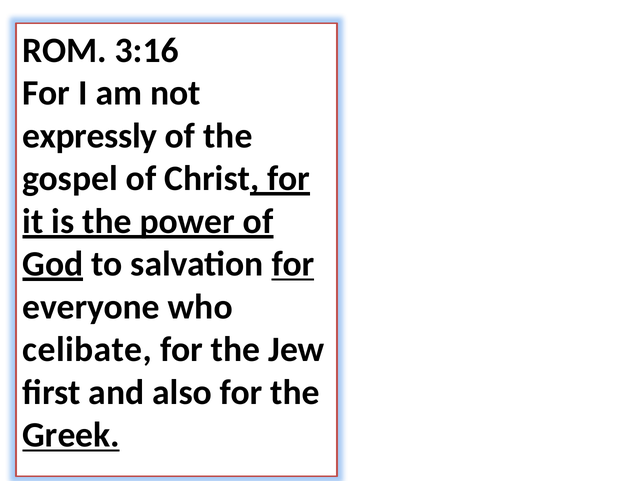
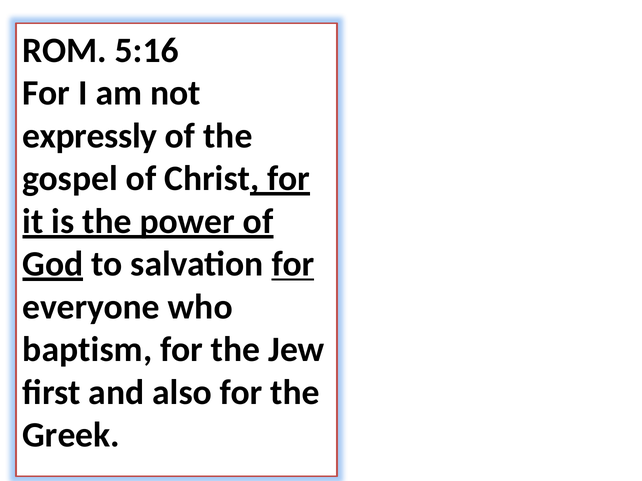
3:16: 3:16 -> 5:16 (147, 50)
celibate: celibate -> baptism (87, 350)
Greek underline: present -> none (71, 436)
